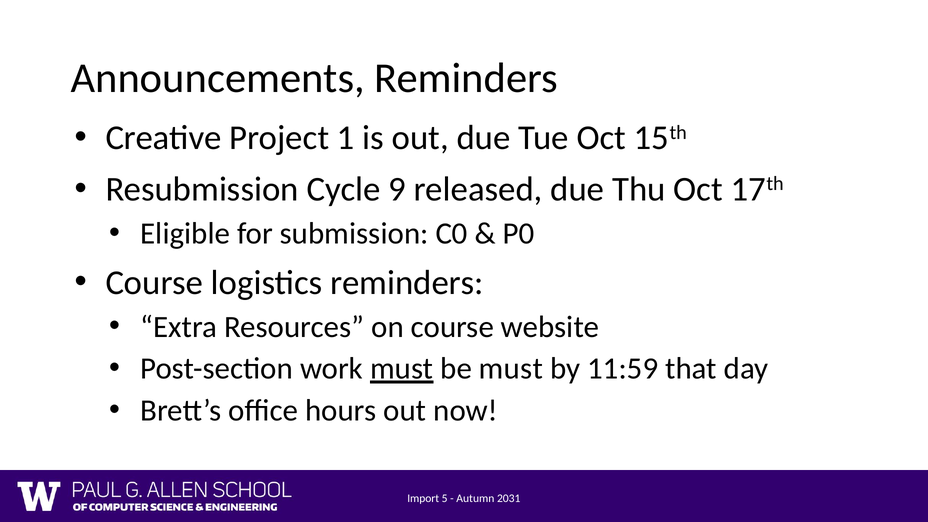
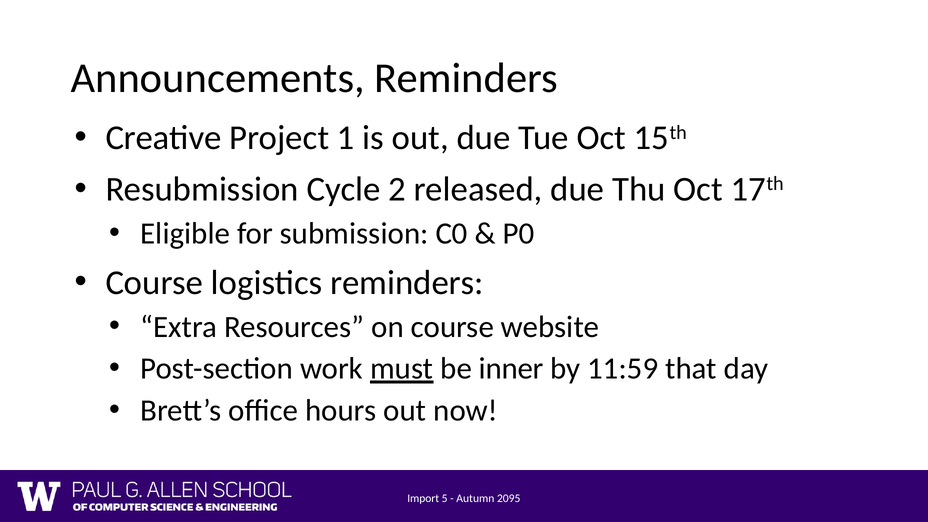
9: 9 -> 2 (397, 189)
be must: must -> inner (511, 369)
2031: 2031 -> 2095 (509, 498)
